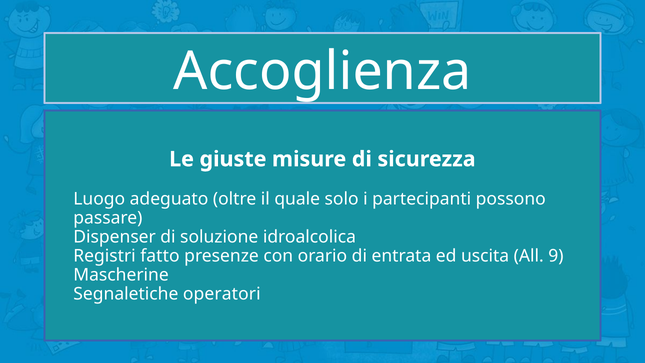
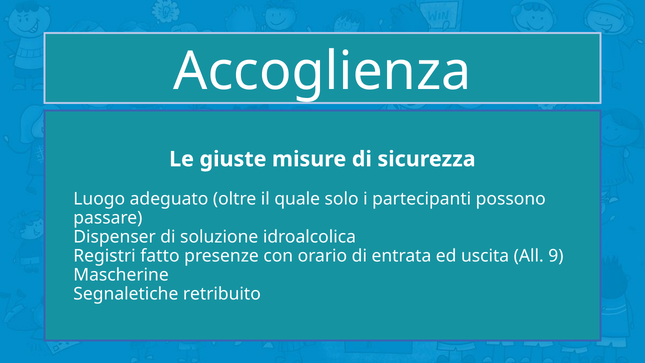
operatori: operatori -> retribuito (222, 294)
